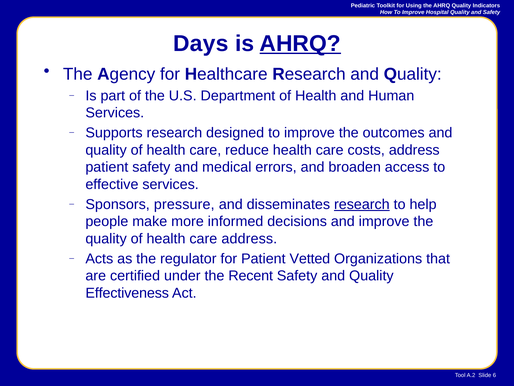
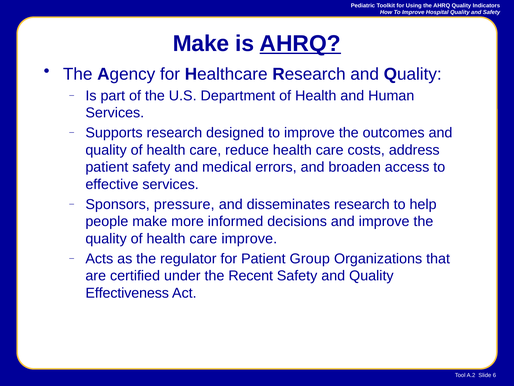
Days: Days -> Make (201, 44)
research underline: present -> none (362, 204)
care address: address -> improve (249, 238)
Vetted: Vetted -> Group (310, 258)
